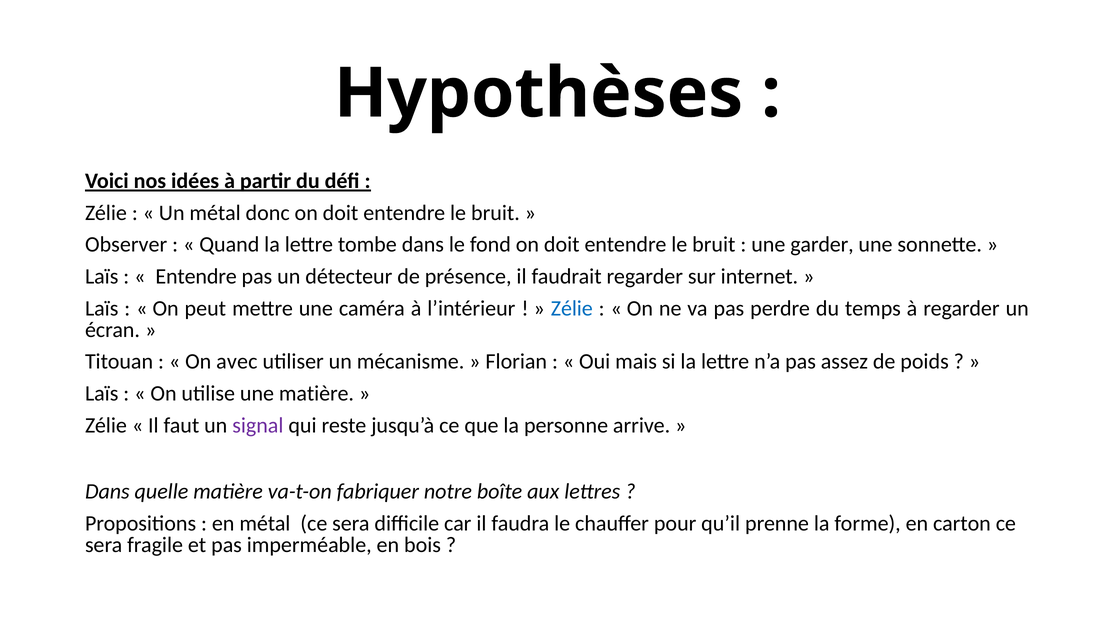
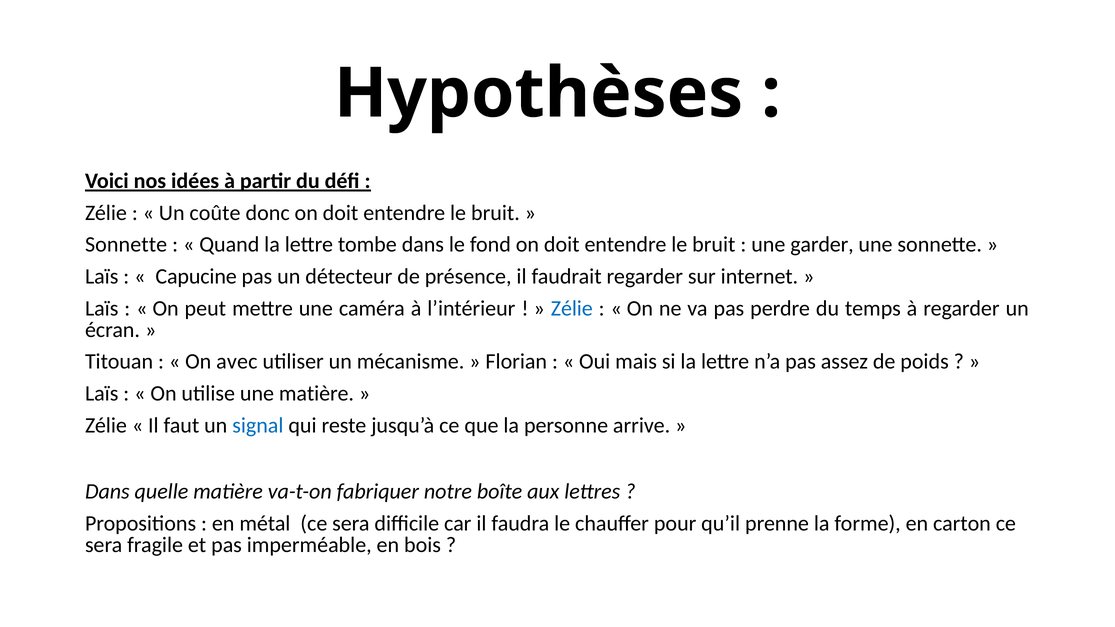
Un métal: métal -> coûte (215, 213)
Observer: Observer -> Sonnette (126, 245)
Entendre: Entendre -> Capucine (196, 277)
signal colour: purple -> blue (258, 426)
